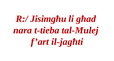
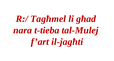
Jisimgħu: Jisimgħu -> Tagħmel (48, 19)
